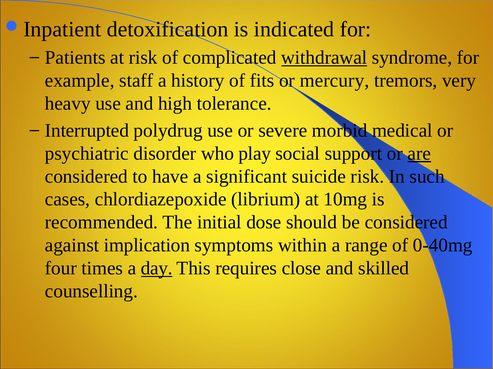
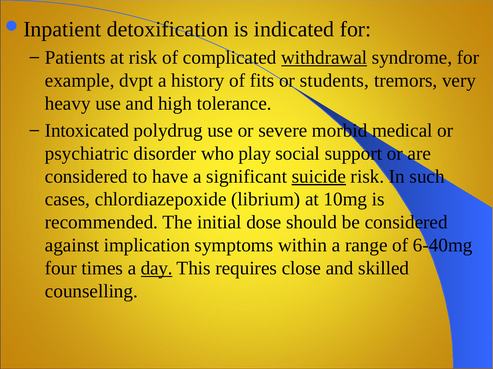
staff: staff -> dvpt (136, 81)
mercury: mercury -> students (334, 81)
Interrupted: Interrupted -> Intoxicated (87, 131)
are underline: present -> none (419, 154)
suicide underline: none -> present (319, 177)
0-40mg: 0-40mg -> 6-40mg (443, 246)
